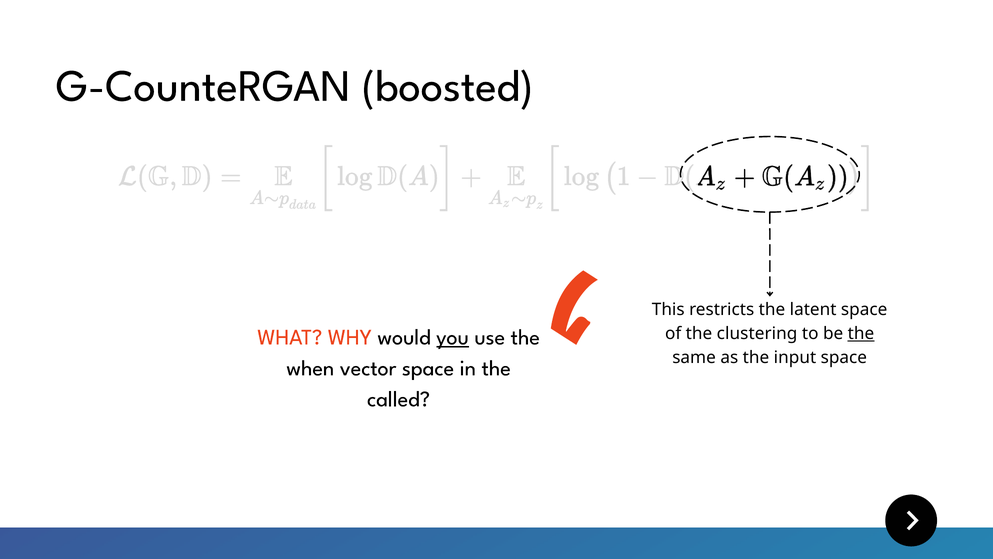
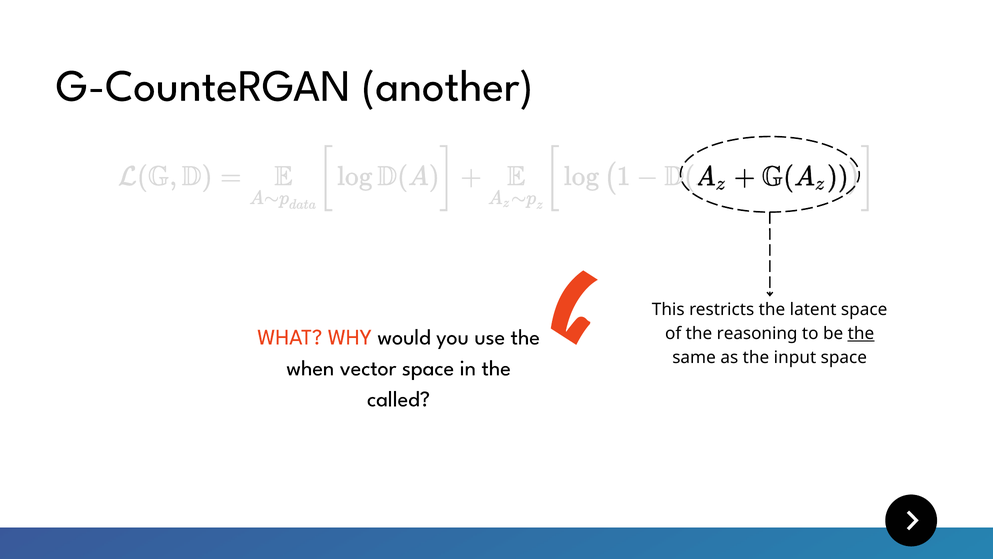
boosted: boosted -> another (447, 86)
you underline: present -> none (453, 337)
clustering: clustering -> reasoning (757, 333)
